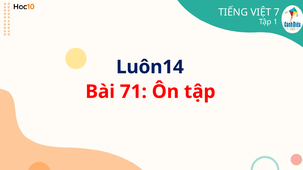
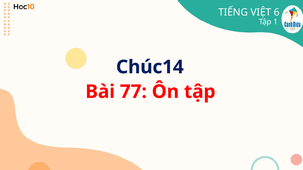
7: 7 -> 6 (277, 12)
Luôn14: Luôn14 -> Chúc14 (150, 67)
71: 71 -> 77 (133, 92)
